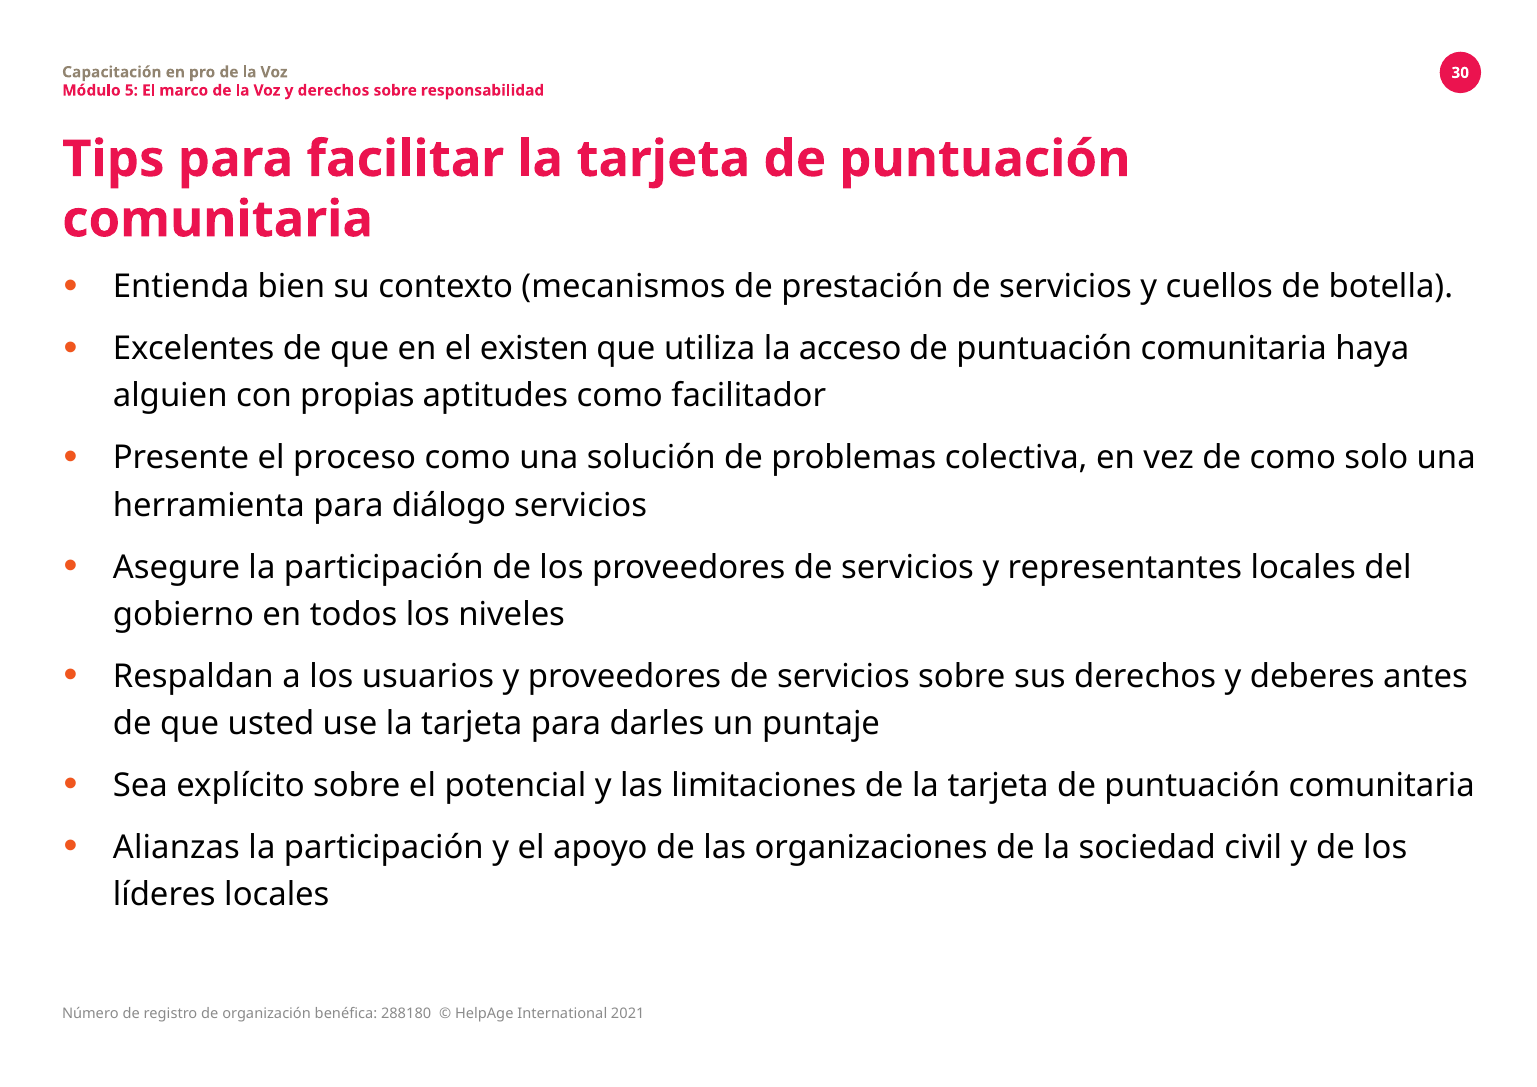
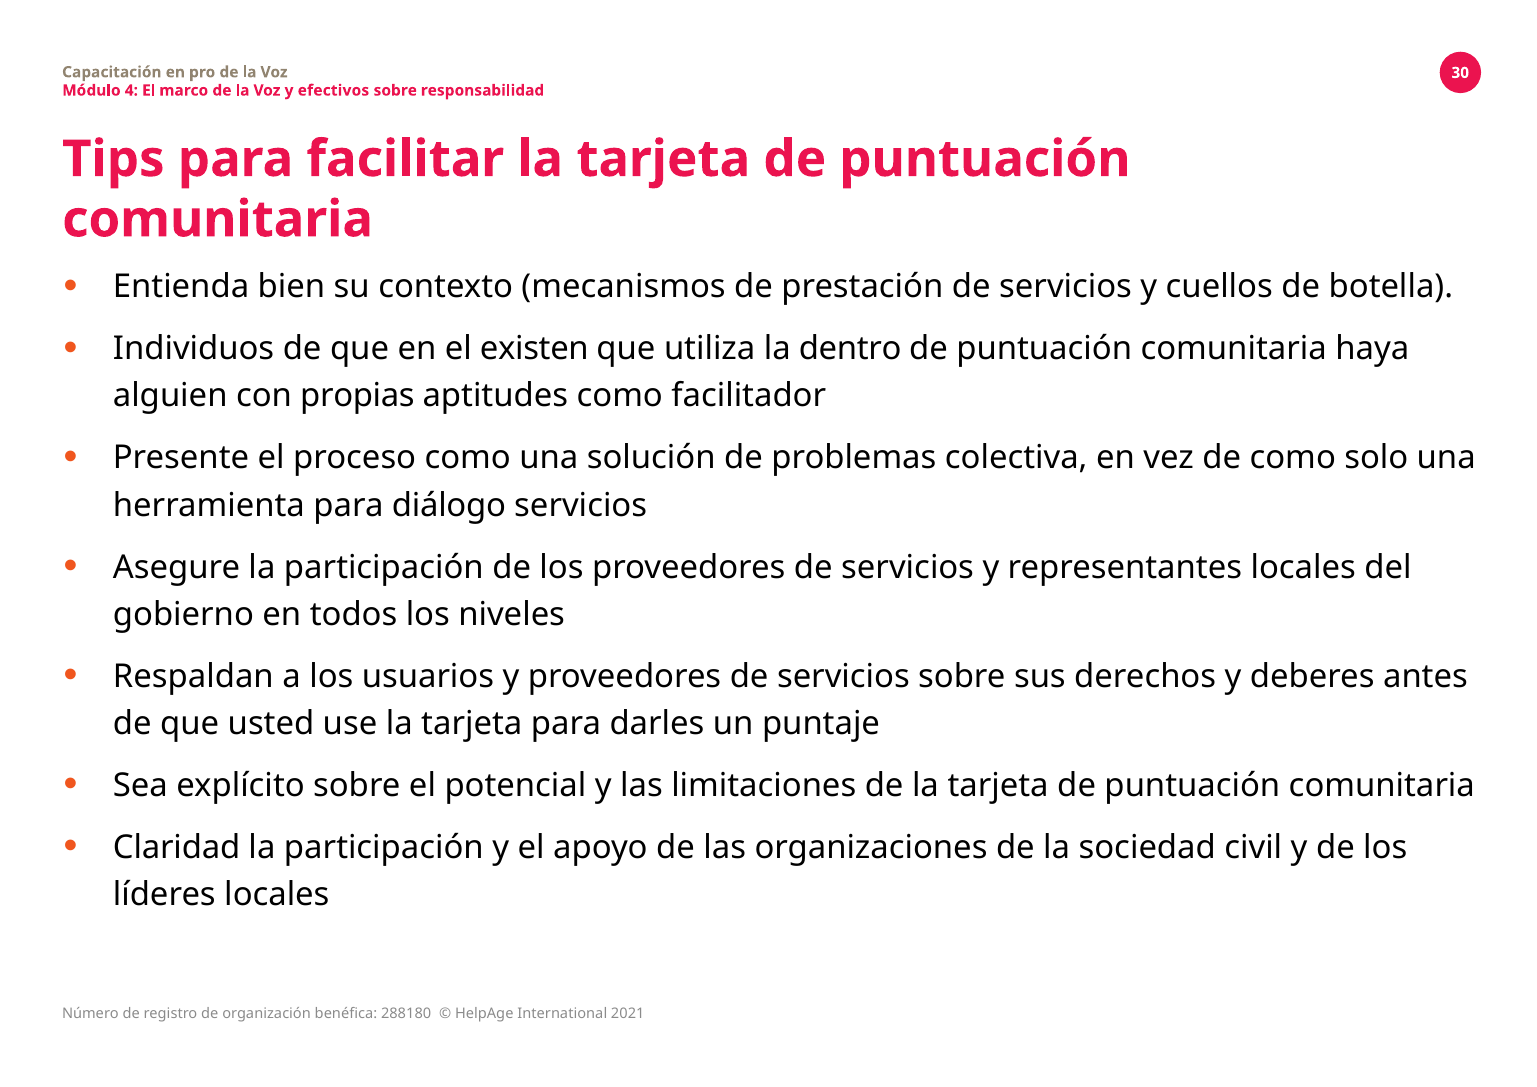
5: 5 -> 4 (131, 90)
y derechos: derechos -> efectivos (333, 90)
Excelentes: Excelentes -> Individuos (194, 349)
acceso: acceso -> dentro (850, 349)
Alianzas: Alianzas -> Claridad (177, 847)
